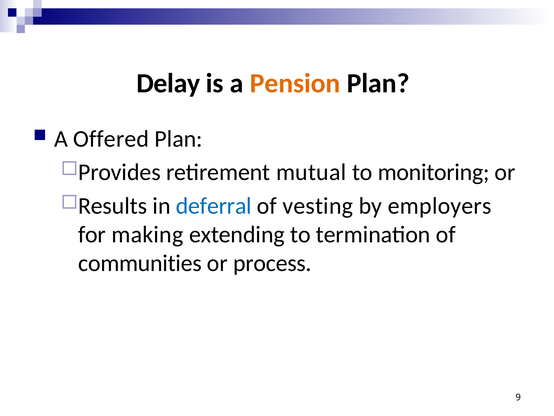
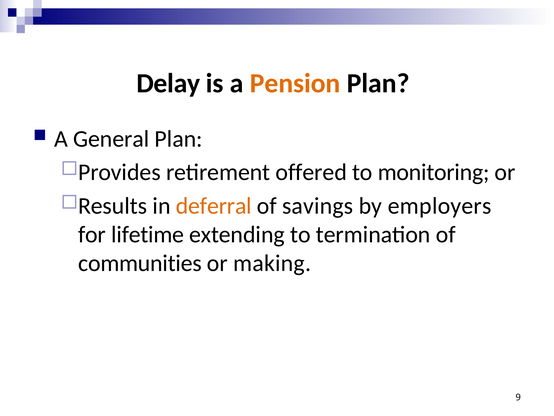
Offered: Offered -> General (111, 139)
mutual: mutual -> offered (311, 172)
deferral colour: blue -> orange (214, 206)
vesting: vesting -> savings (318, 206)
making: making -> lifetime (148, 234)
process: process -> making (272, 263)
